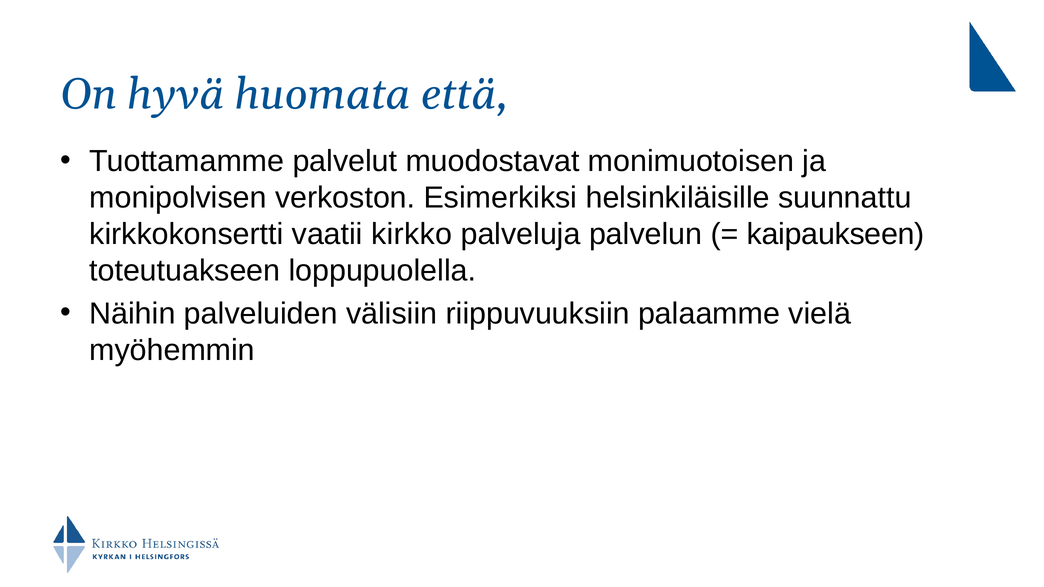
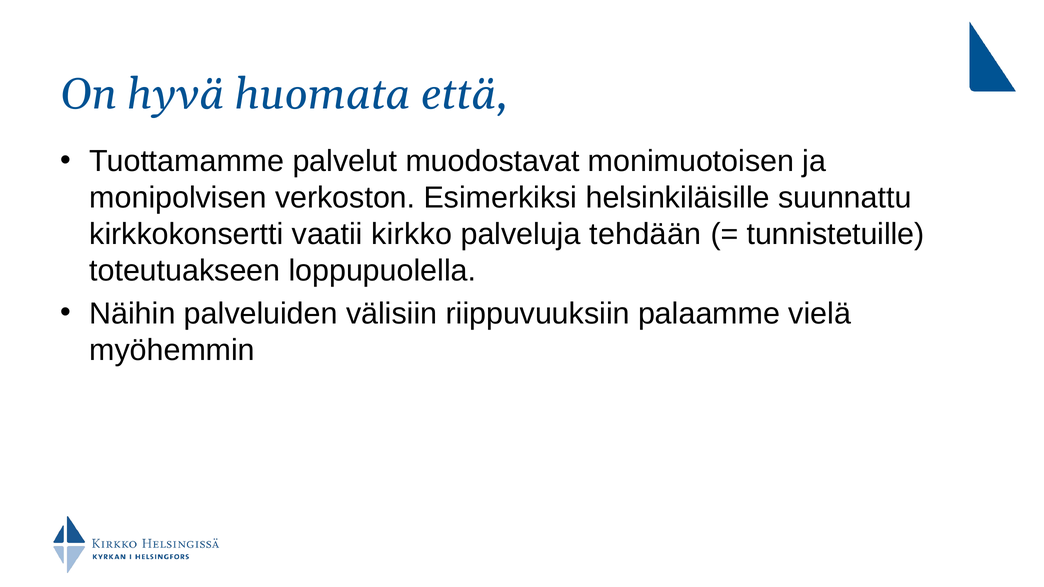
palvelun: palvelun -> tehdään (645, 234)
kaipaukseen: kaipaukseen -> tunnistetuille (836, 234)
